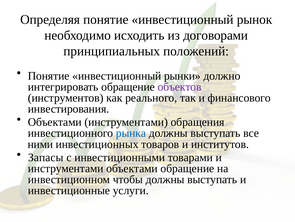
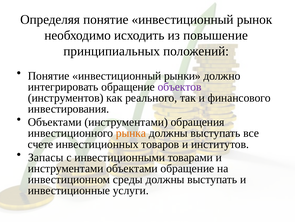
договорами: договорами -> повышение (216, 35)
рынка colour: blue -> orange (131, 133)
ними: ними -> счете (40, 144)
чтобы: чтобы -> среды (128, 179)
